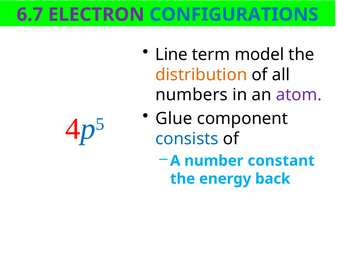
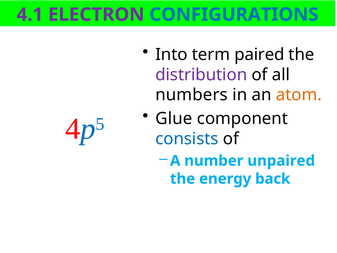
6.7: 6.7 -> 4.1 (30, 15)
Line: Line -> Into (171, 54)
model: model -> paired (259, 54)
distribution colour: orange -> purple (201, 75)
atom colour: purple -> orange (299, 95)
constant: constant -> unpaired (281, 161)
